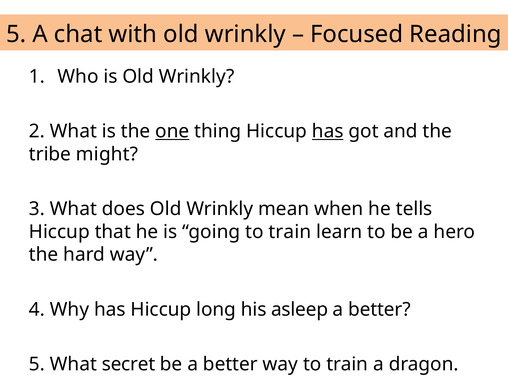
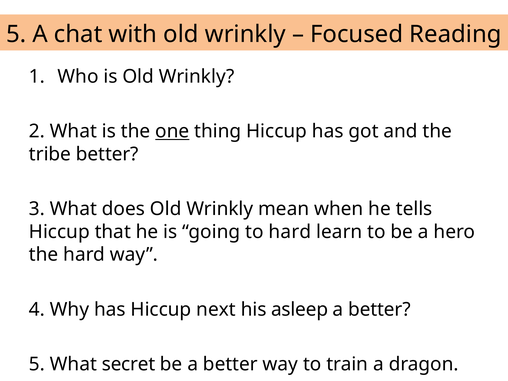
has underline: present -> none (328, 131)
tribe might: might -> better (107, 154)
going to train: train -> hard (290, 232)
long: long -> next (216, 309)
